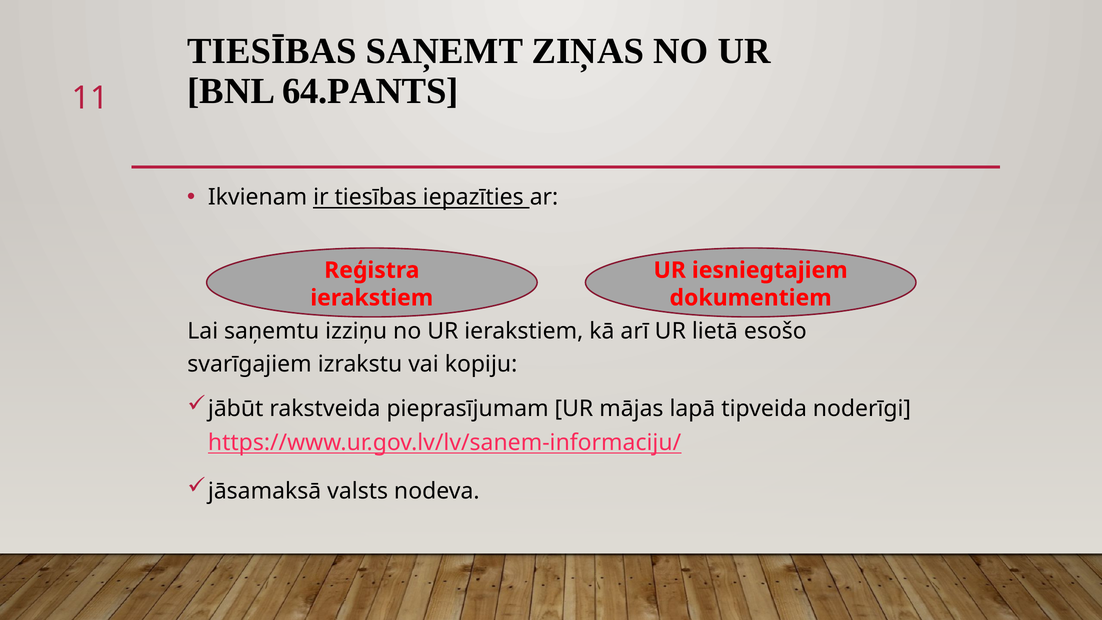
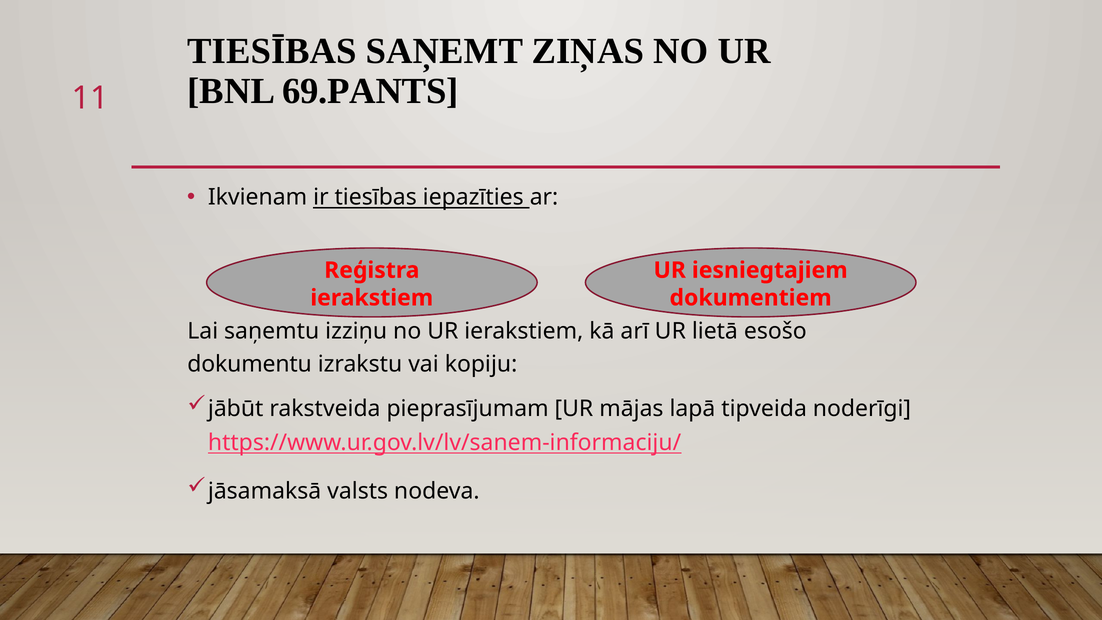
64.PANTS: 64.PANTS -> 69.PANTS (370, 91)
svarīgajiem: svarīgajiem -> dokumentu (250, 364)
